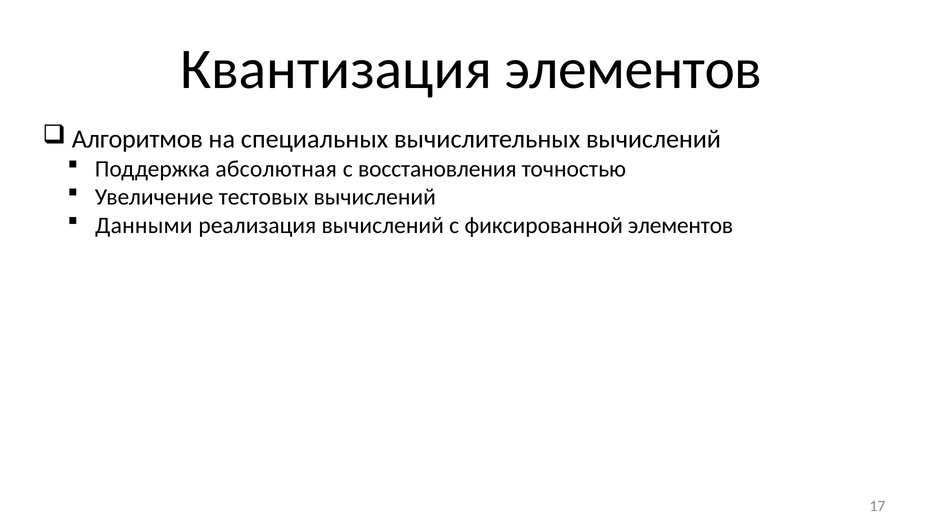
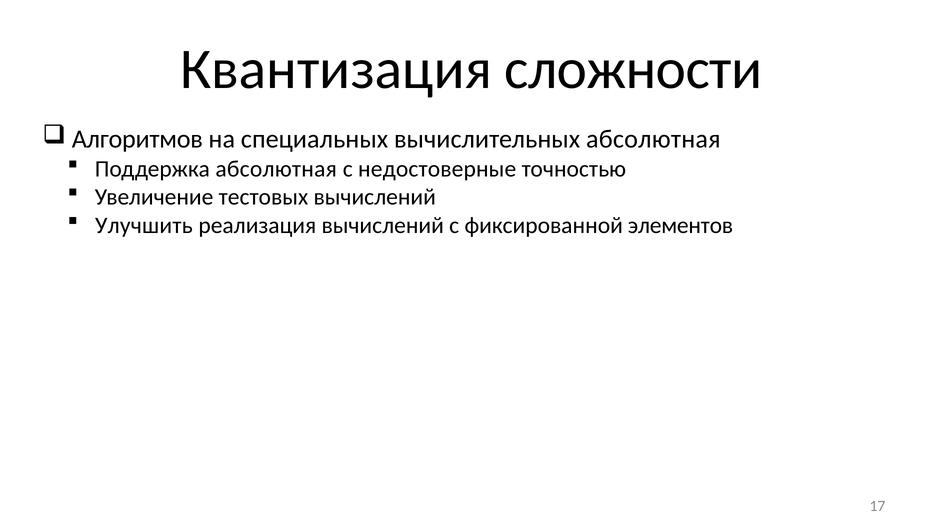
Квантизация элементов: элементов -> сложности (633, 69)
вычислительных вычислений: вычислений -> абсолютная (653, 139)
восстановления: восстановления -> недостоверные (437, 169)
Данными: Данными -> Улучшить (144, 225)
